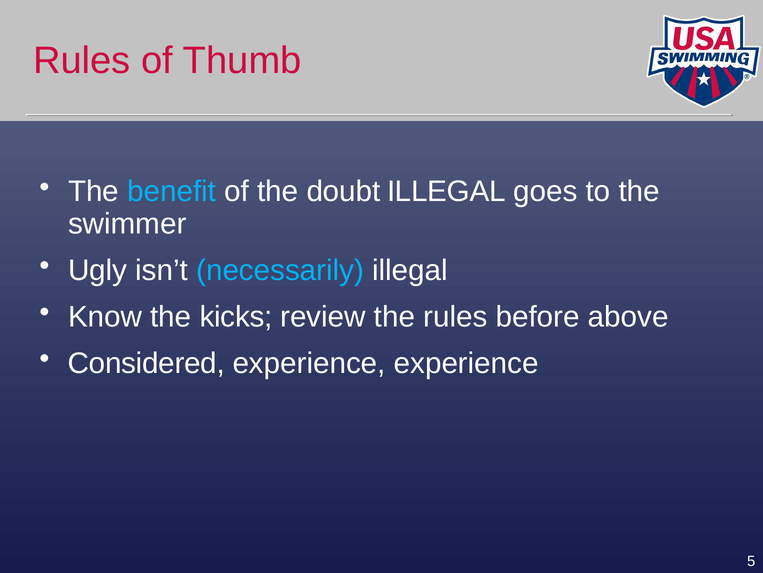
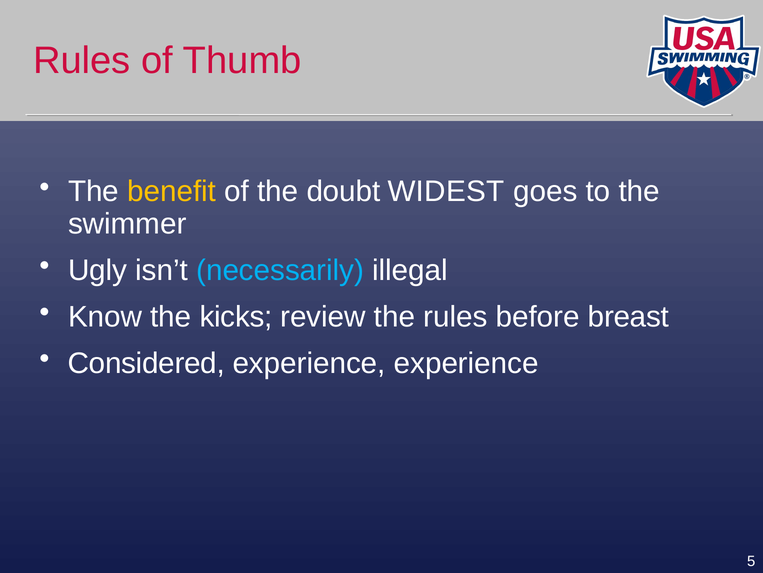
benefit colour: light blue -> yellow (172, 191)
doubt ILLEGAL: ILLEGAL -> WIDEST (446, 191)
above: above -> breast (628, 316)
